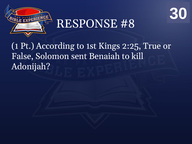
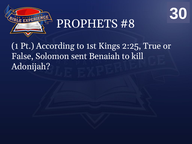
RESPONSE: RESPONSE -> PROPHETS (87, 24)
